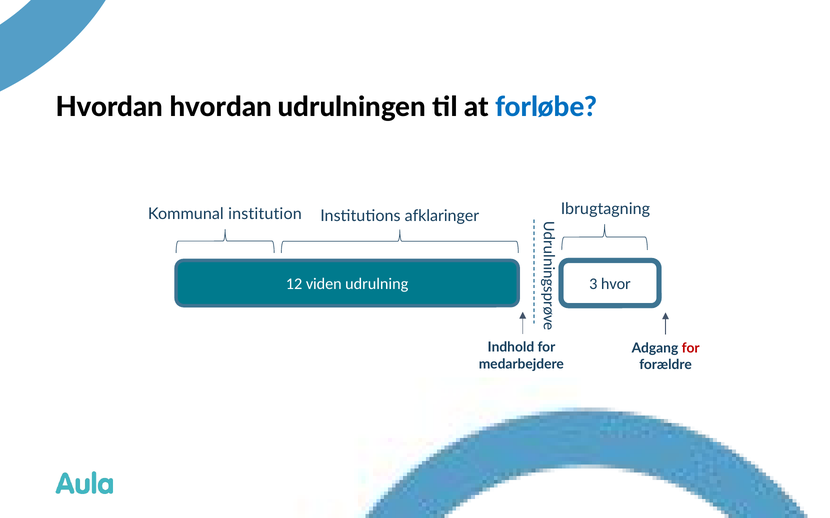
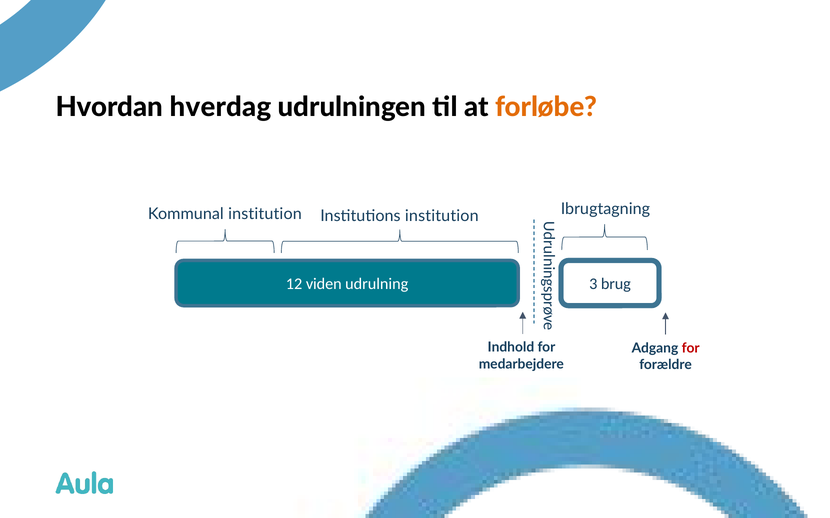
Hvordan hvordan: hvordan -> hverdag (221, 107)
forløbe colour: blue -> orange (546, 107)
Institutions afklaringer: afklaringer -> institution (442, 216)
hvor: hvor -> brug (616, 285)
